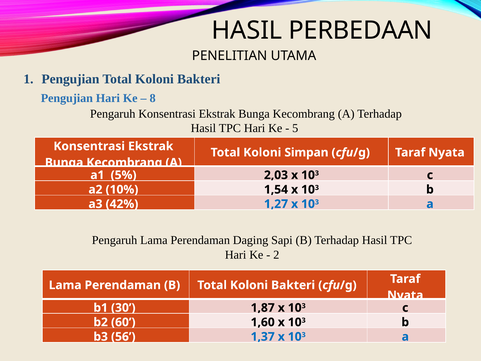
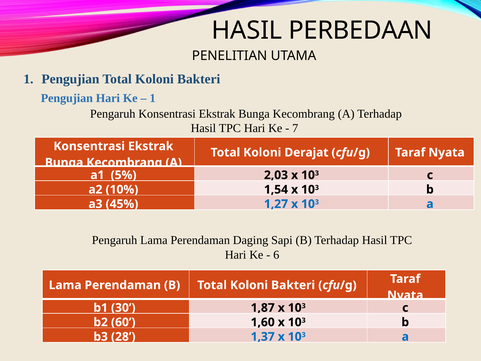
8: 8 -> 1 (153, 98)
5: 5 -> 7 (295, 128)
Simpan: Simpan -> Derajat (306, 152)
42%: 42% -> 45% (122, 204)
2: 2 -> 6 (276, 255)
56: 56 -> 28 (123, 336)
